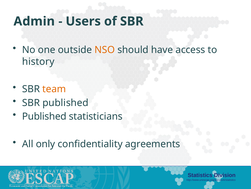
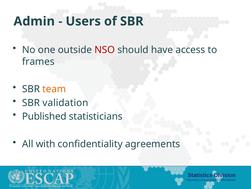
NSO colour: orange -> red (105, 50)
history: history -> frames (38, 61)
SBR published: published -> validation (65, 102)
only: only -> with (46, 143)
